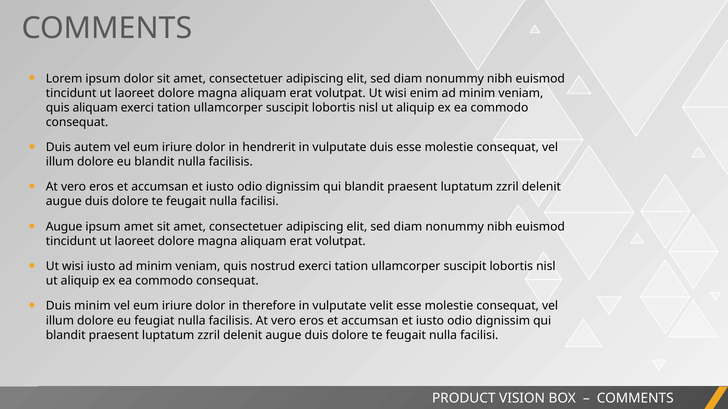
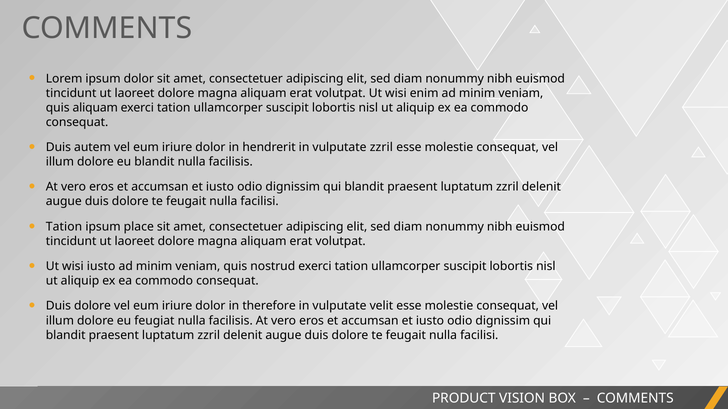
vulputate duis: duis -> zzril (381, 147)
Augue: Augue -> Tation (64, 227)
ipsum amet: amet -> place (139, 227)
minim: minim -> dolore (93, 306)
